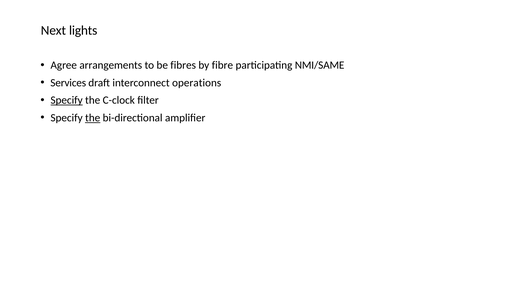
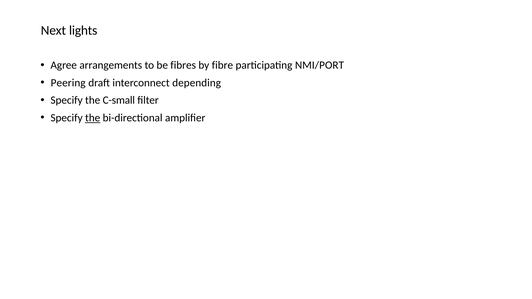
NMI/SAME: NMI/SAME -> NMI/PORT (320, 65)
Services: Services -> Peering (68, 83)
operations: operations -> depending (197, 83)
Specify underline: present -> none (67, 100)
C-clock: C-clock -> C-small (119, 100)
